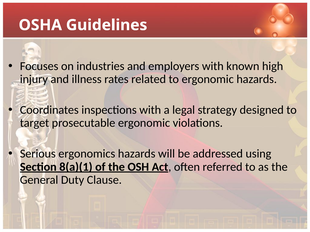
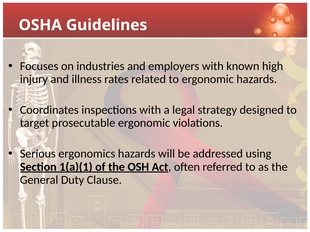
8(a)(1: 8(a)(1 -> 1(a)(1 (76, 167)
